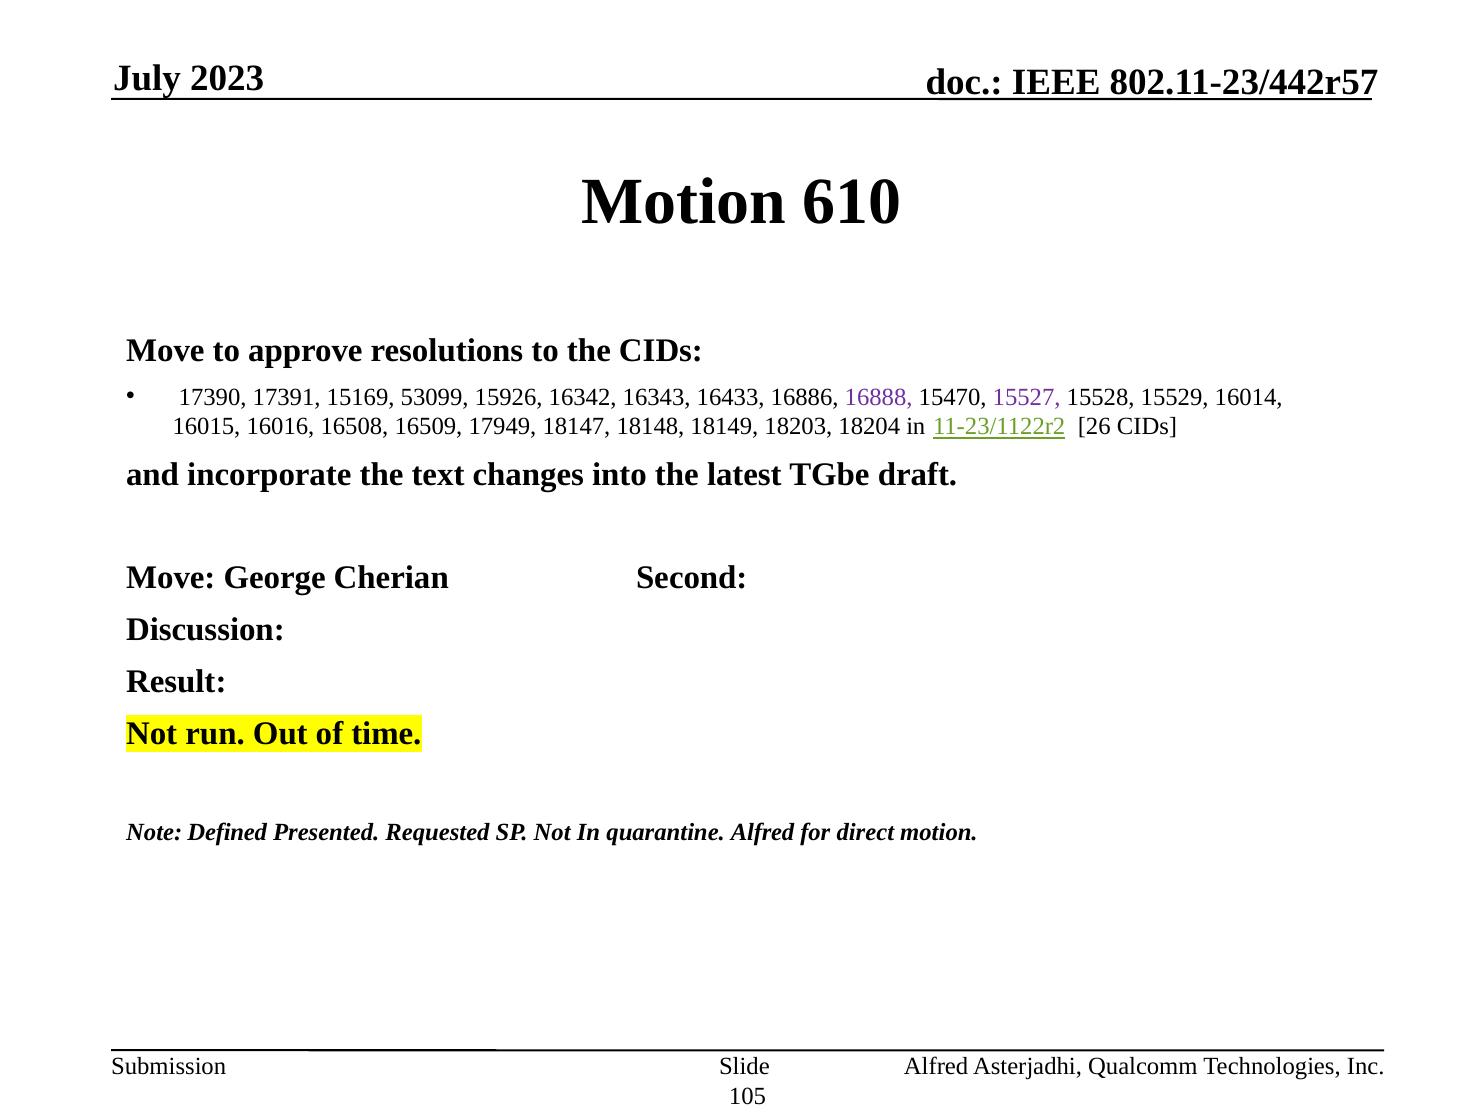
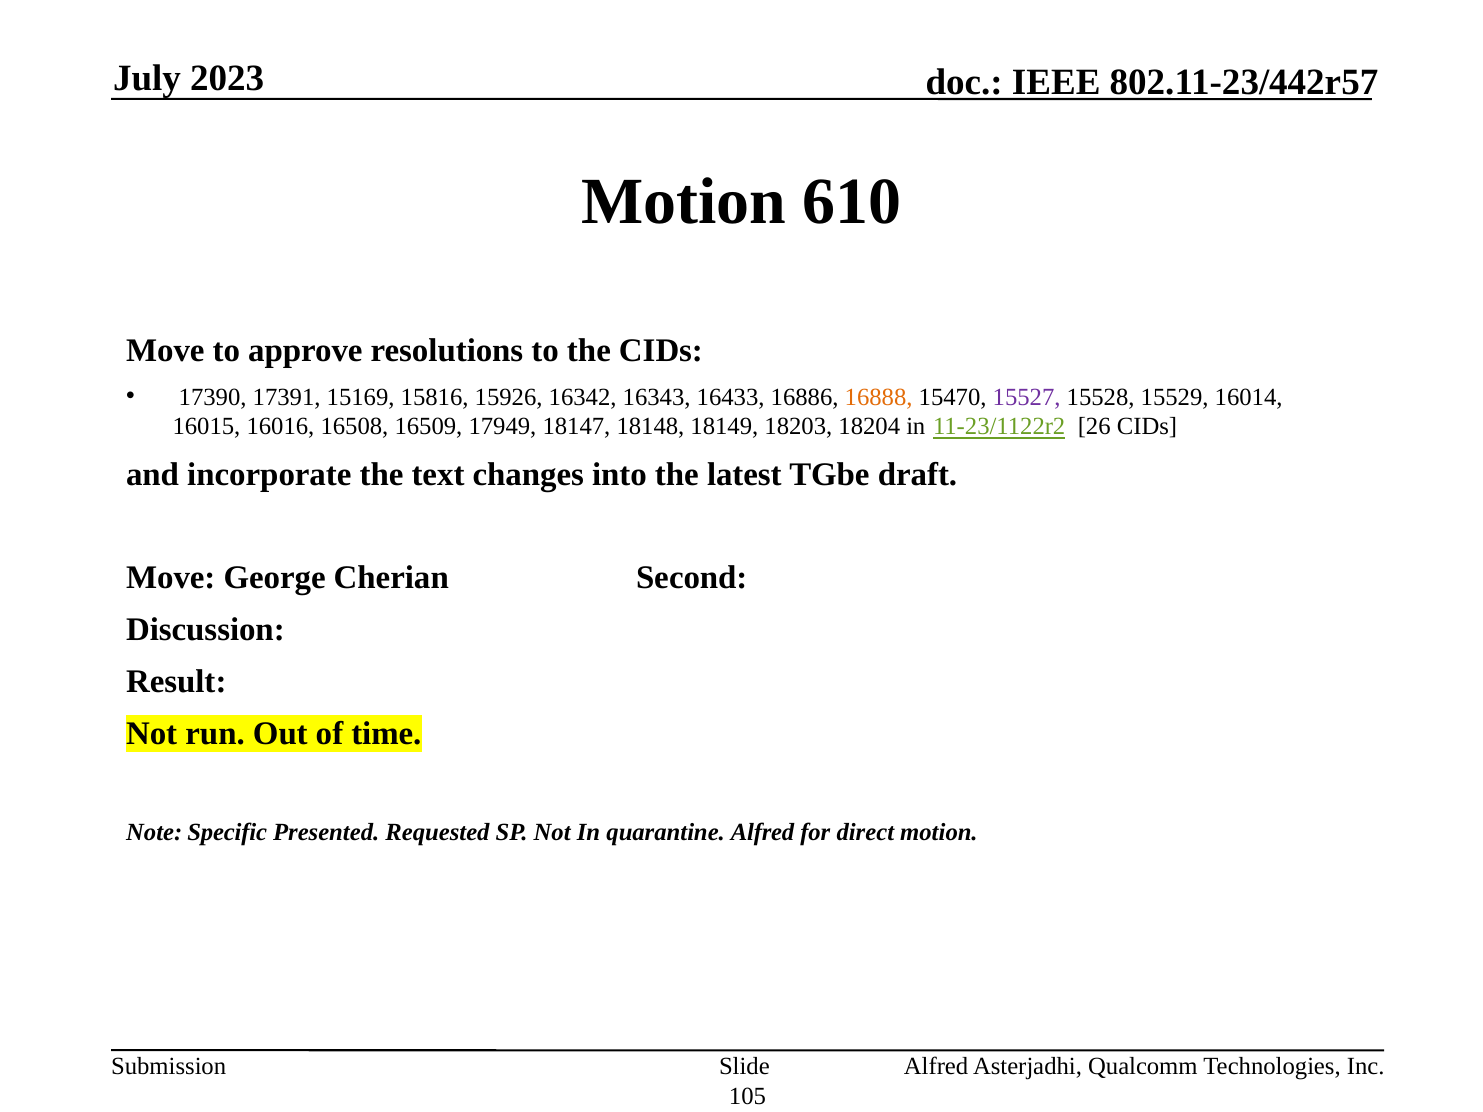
53099: 53099 -> 15816 (435, 397)
16888 colour: purple -> orange (879, 397)
Defined: Defined -> Specific (227, 832)
